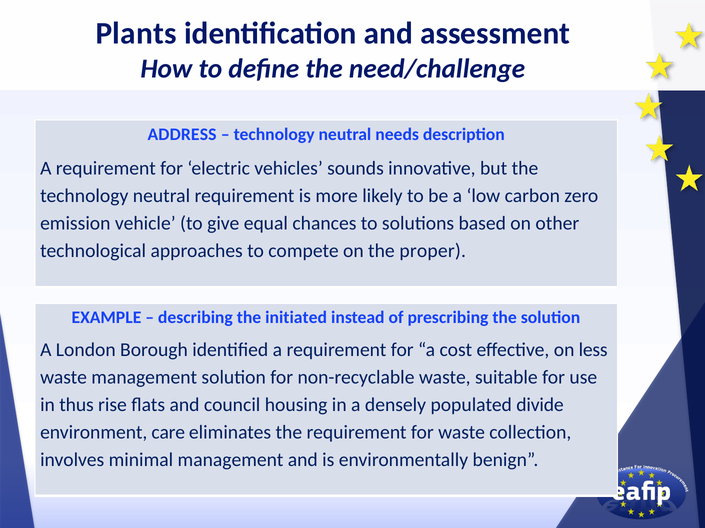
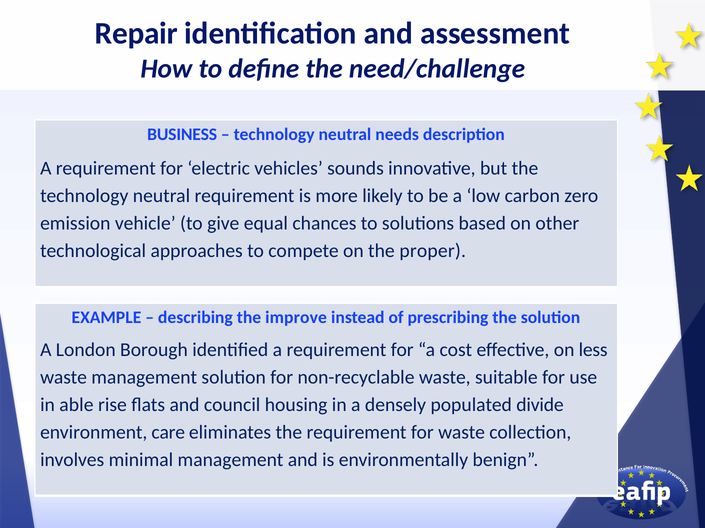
Plants: Plants -> Repair (136, 34)
ADDRESS: ADDRESS -> BUSINESS (182, 134)
initiated: initiated -> improve (296, 318)
thus: thus -> able (76, 405)
